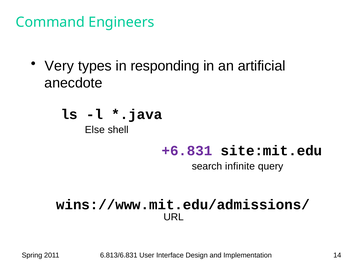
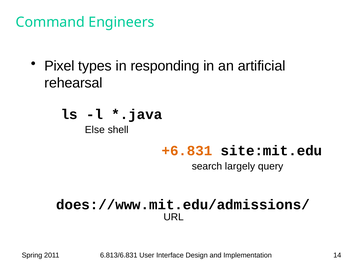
Very: Very -> Pixel (59, 66)
anecdote: anecdote -> rehearsal (74, 83)
+6.831 colour: purple -> orange (187, 150)
infinite: infinite -> largely (240, 166)
wins://www.mit.edu/admissions/: wins://www.mit.edu/admissions/ -> does://www.mit.edu/admissions/ (183, 204)
